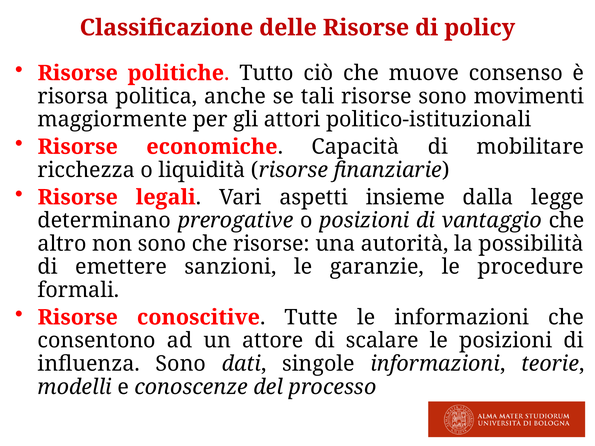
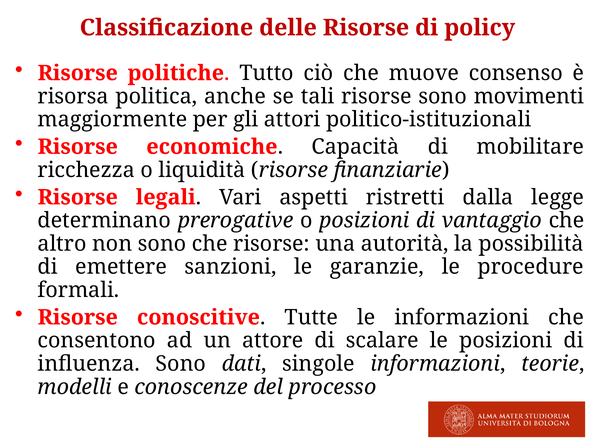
insieme: insieme -> ristretti (405, 197)
